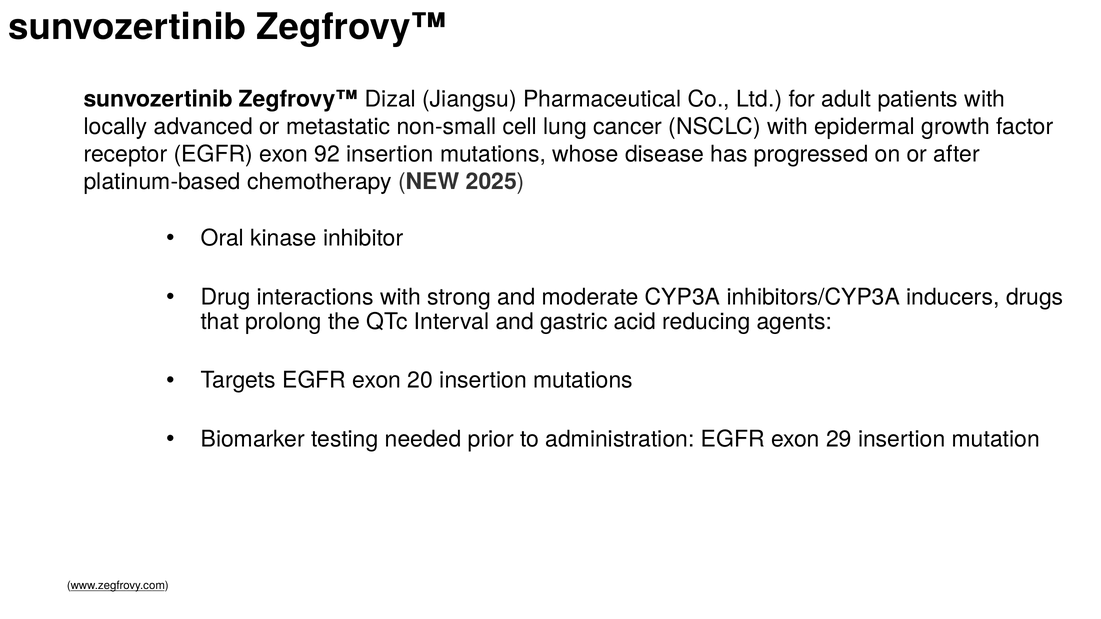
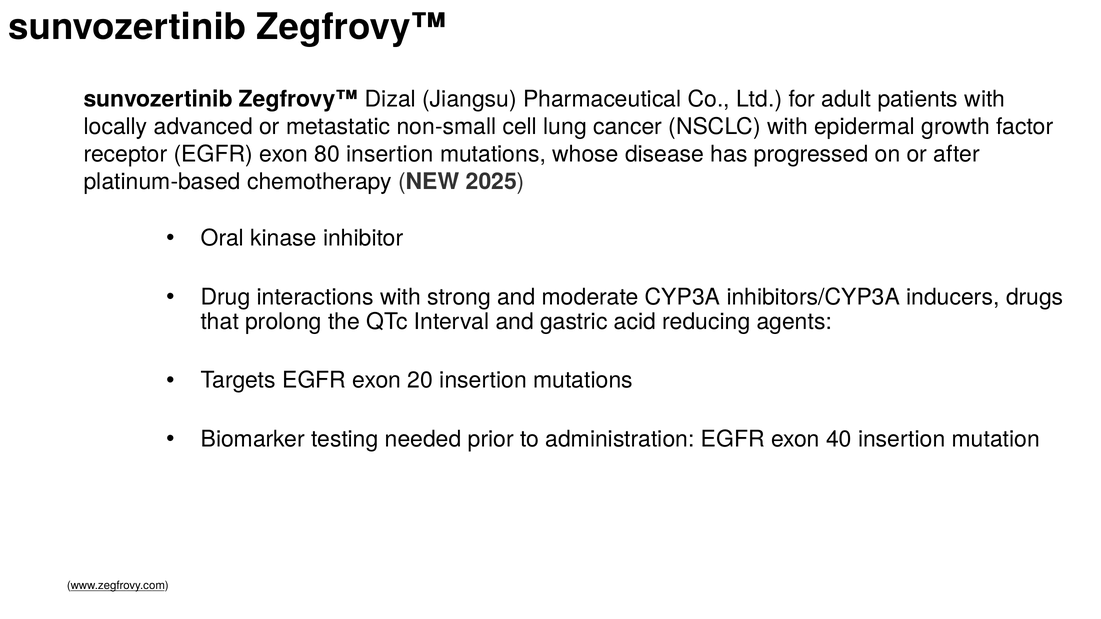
92: 92 -> 80 (327, 154)
29: 29 -> 40 (839, 439)
